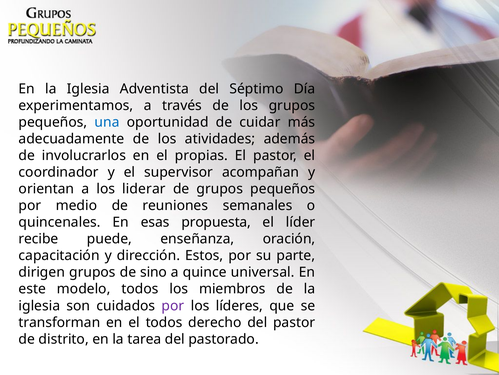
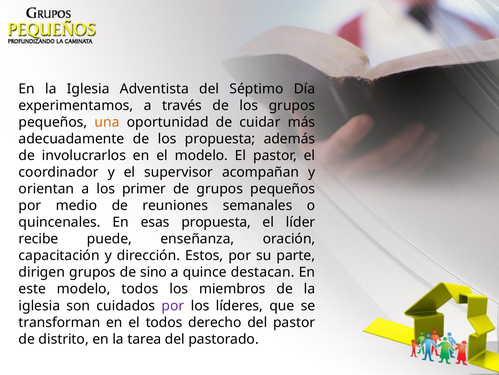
una colour: blue -> orange (107, 122)
los atividades: atividades -> propuesta (220, 139)
el propias: propias -> modelo (201, 155)
liderar: liderar -> primer (144, 189)
universal: universal -> destacan (263, 272)
